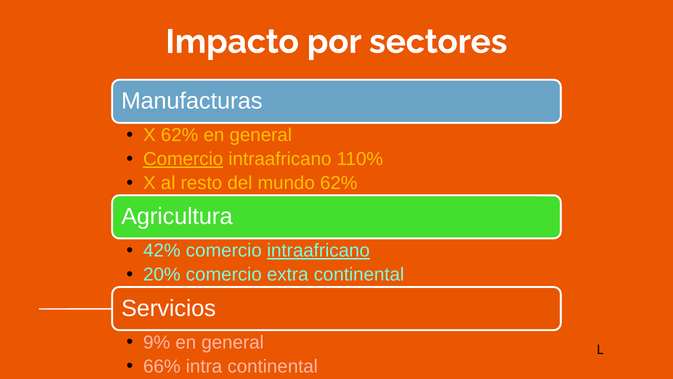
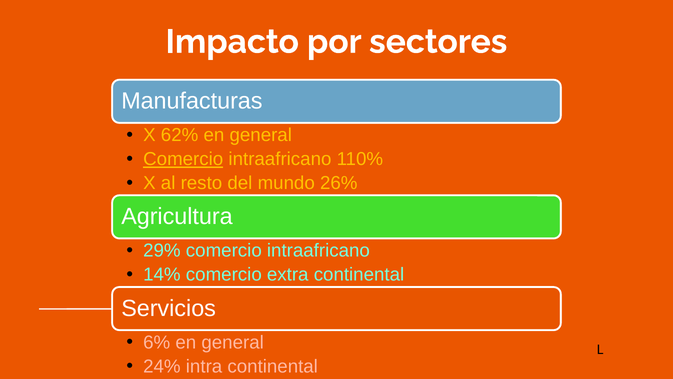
mundo 62%: 62% -> 26% (339, 183)
42%: 42% -> 29% (162, 250)
intraafricano underline: present -> none (318, 250)
20%: 20% -> 14% (162, 274)
9%: 9% -> 6% (157, 342)
66%: 66% -> 24% (162, 366)
